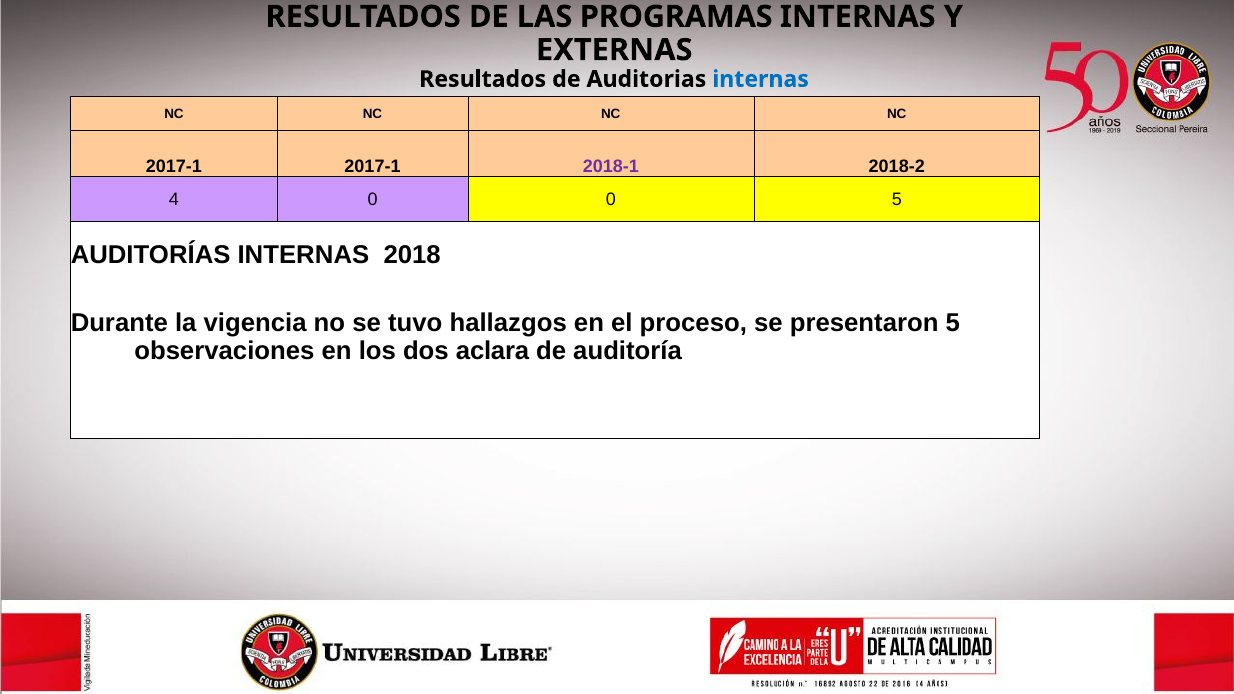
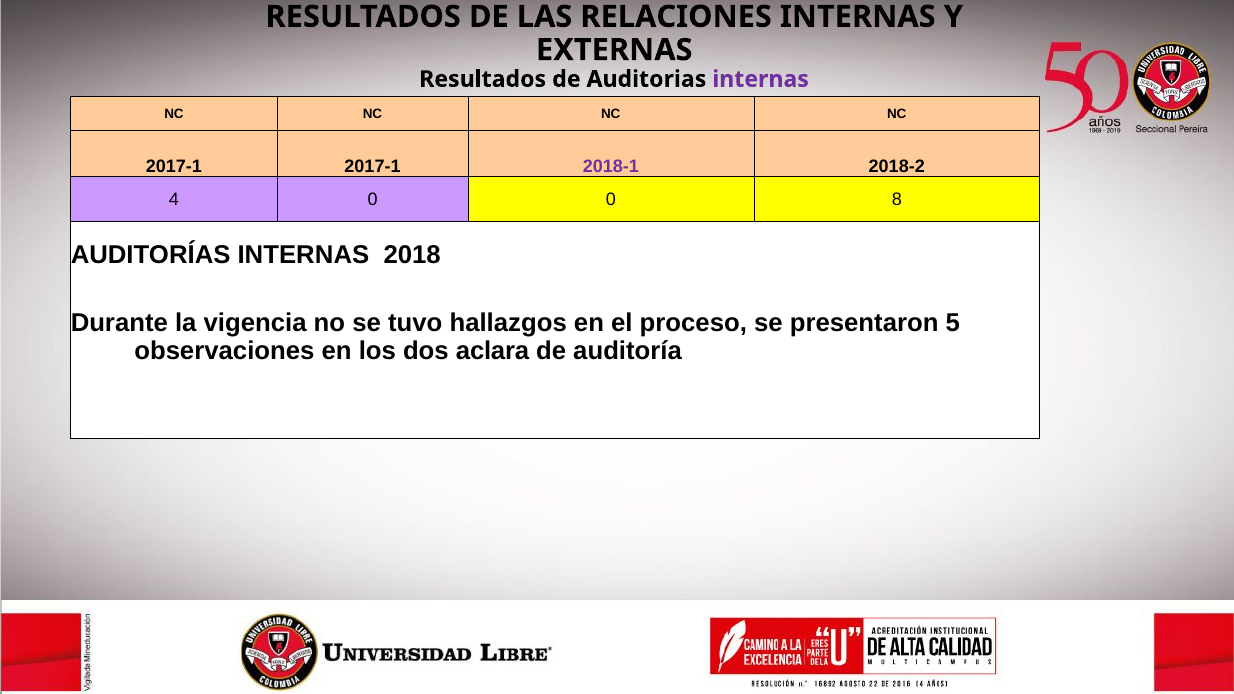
PROGRAMAS: PROGRAMAS -> RELACIONES (676, 17)
internas colour: blue -> purple (761, 79)
0 5: 5 -> 8 (897, 199)
